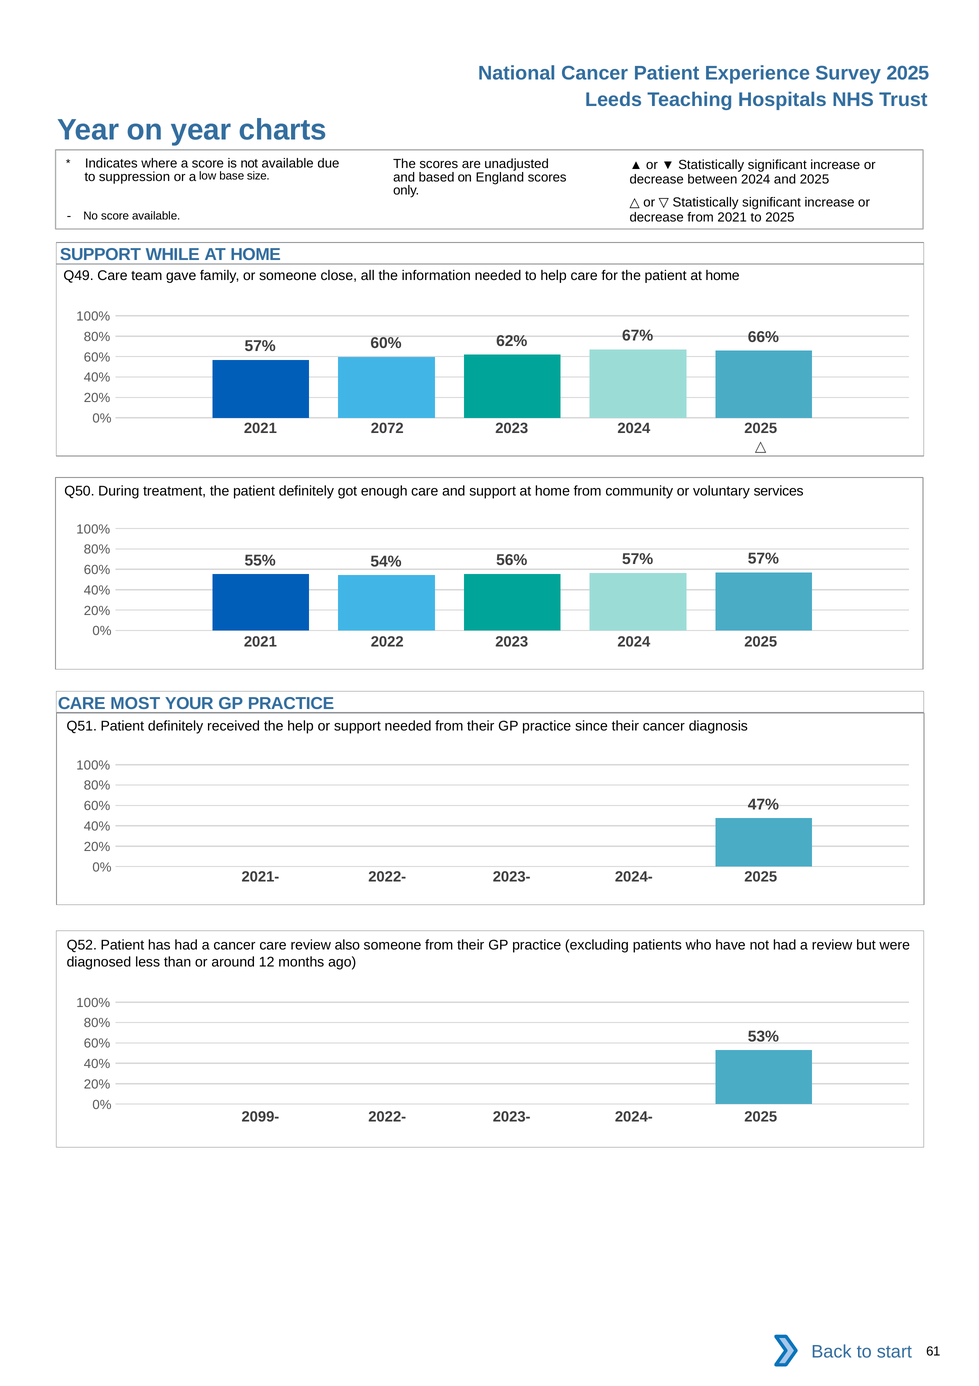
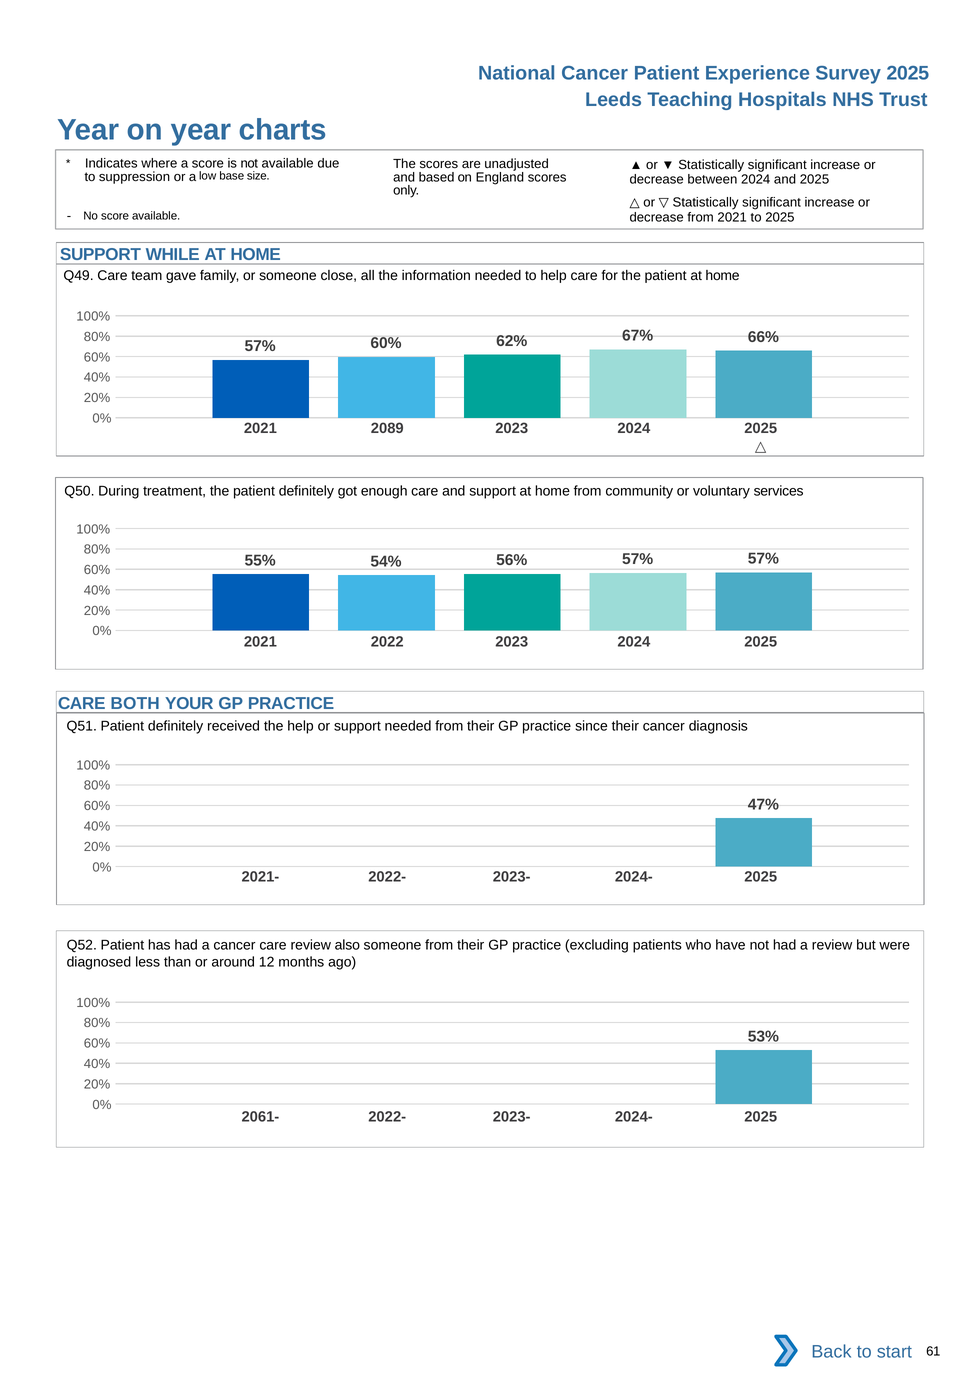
2072: 2072 -> 2089 (387, 428)
MOST: MOST -> BOTH (135, 703)
2099-: 2099- -> 2061- (260, 1117)
